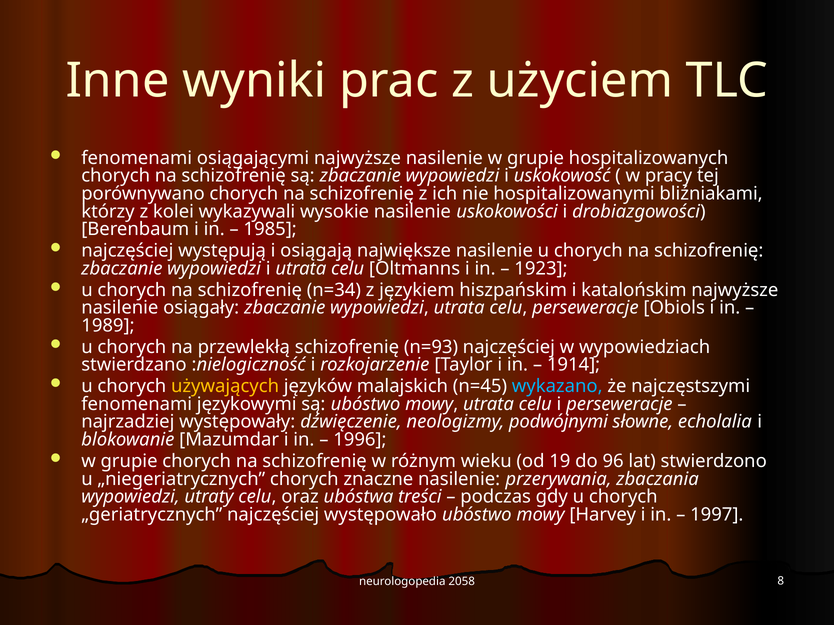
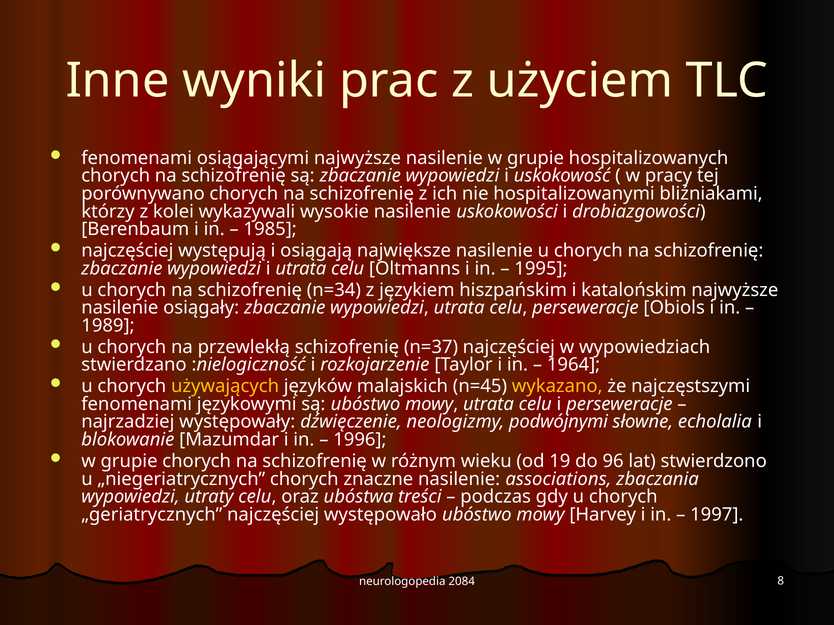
1923: 1923 -> 1995 (541, 269)
n=93: n=93 -> n=37 (431, 347)
1914: 1914 -> 1964 (574, 365)
wykazano colour: light blue -> yellow (557, 387)
przerywania: przerywania -> associations (558, 479)
2058: 2058 -> 2084 (462, 582)
